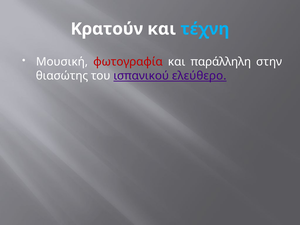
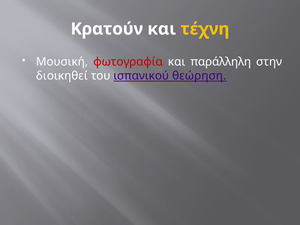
τέχνη colour: light blue -> yellow (205, 29)
θιασώτης: θιασώτης -> διοικηθεί (62, 76)
ελεύθερο: ελεύθερο -> θεώρηση (199, 76)
